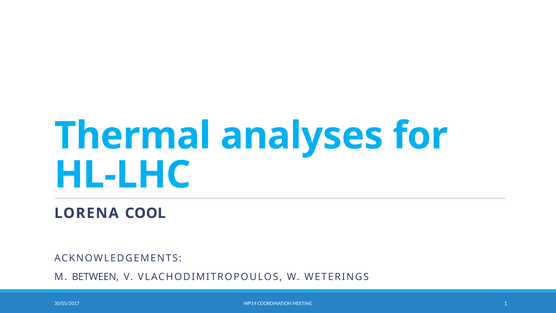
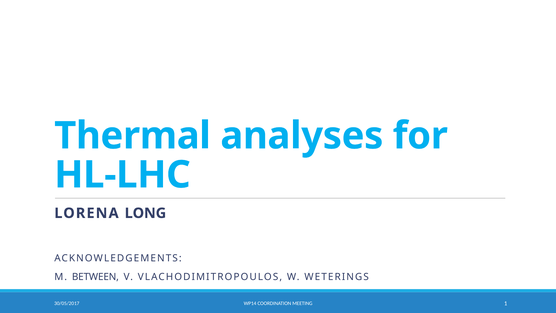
COOL: COOL -> LONG (145, 213)
